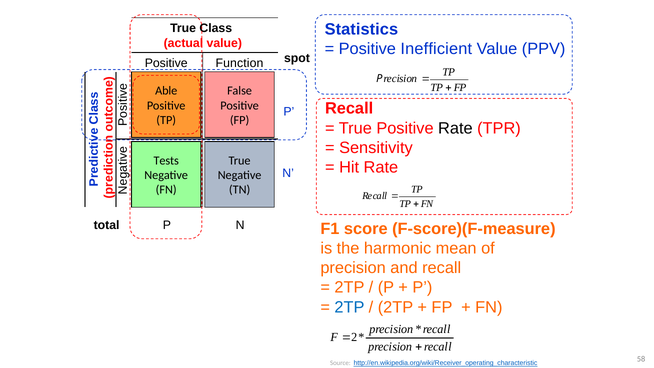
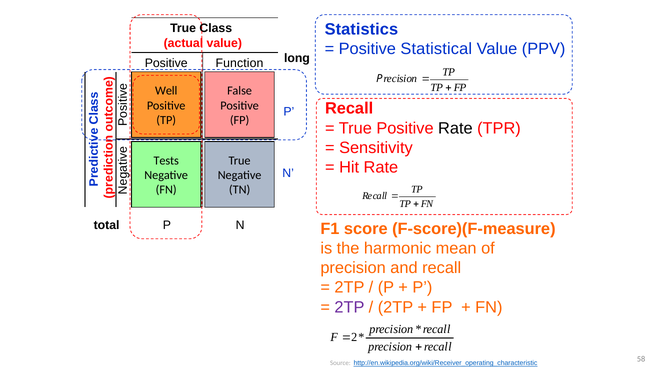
Inefficient: Inefficient -> Statistical (436, 49)
spot: spot -> long (297, 58)
Able: Able -> Well (166, 91)
2TP colour: blue -> purple (349, 307)
